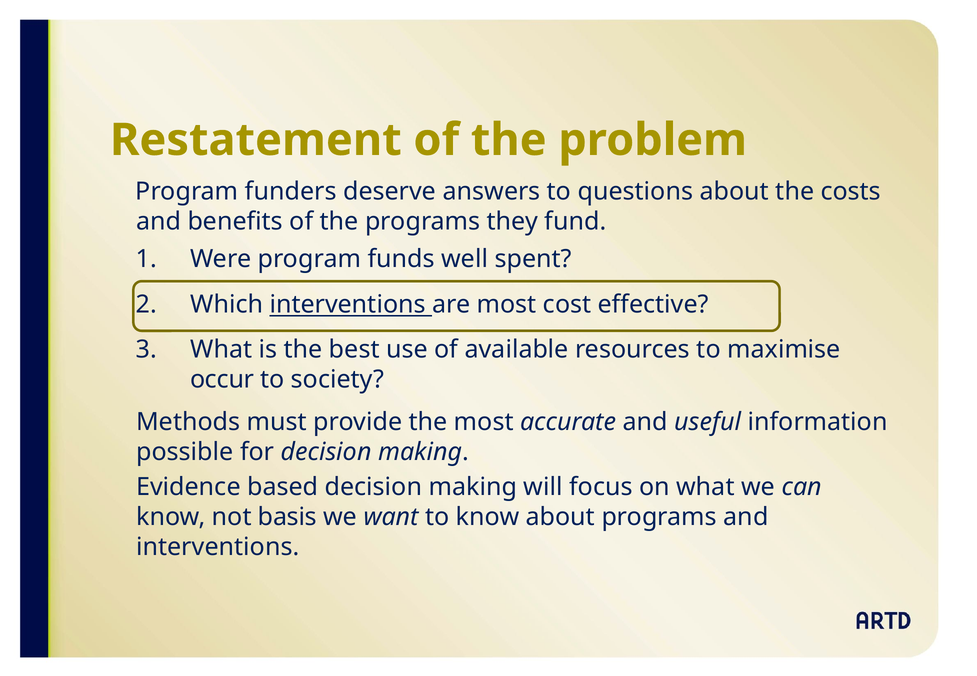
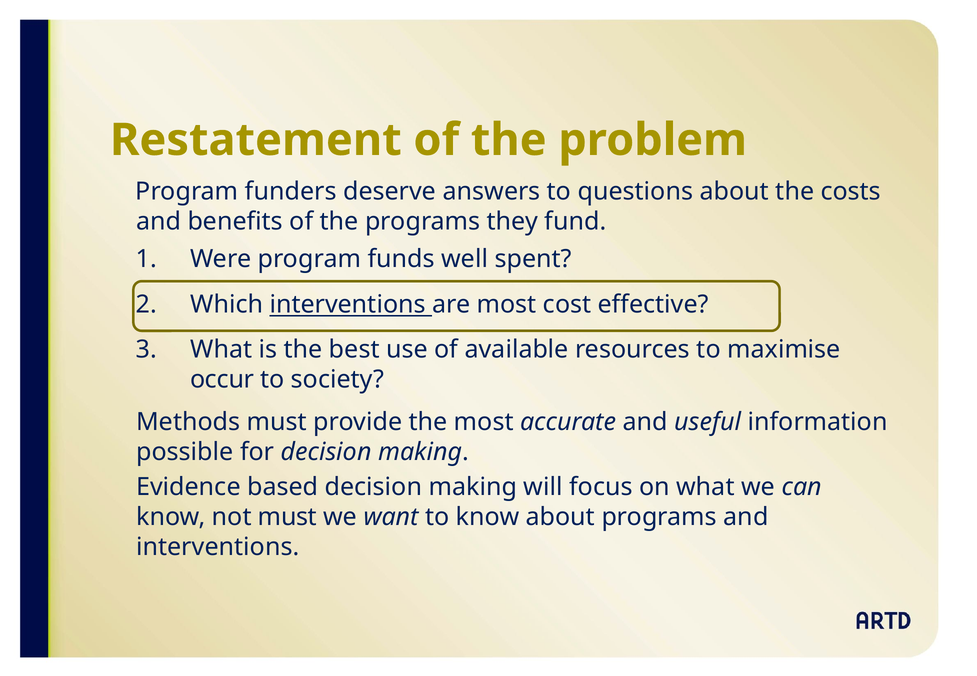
not basis: basis -> must (287, 517)
